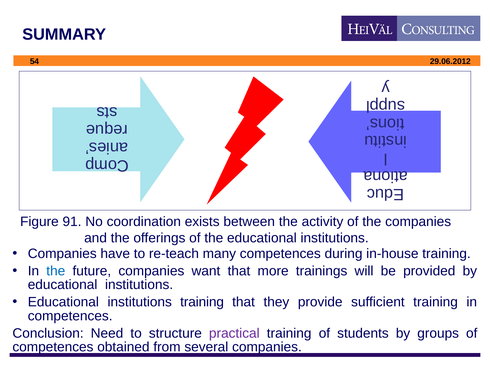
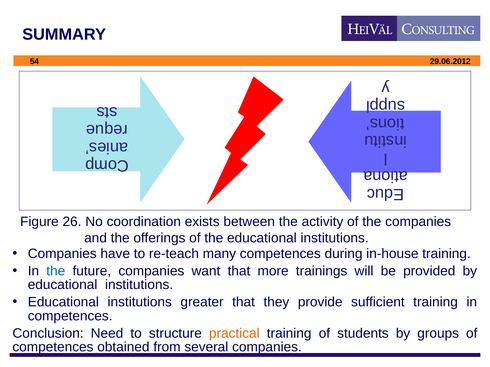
91: 91 -> 26 (72, 222)
institutions training: training -> greater (202, 302)
practical colour: purple -> orange (234, 334)
